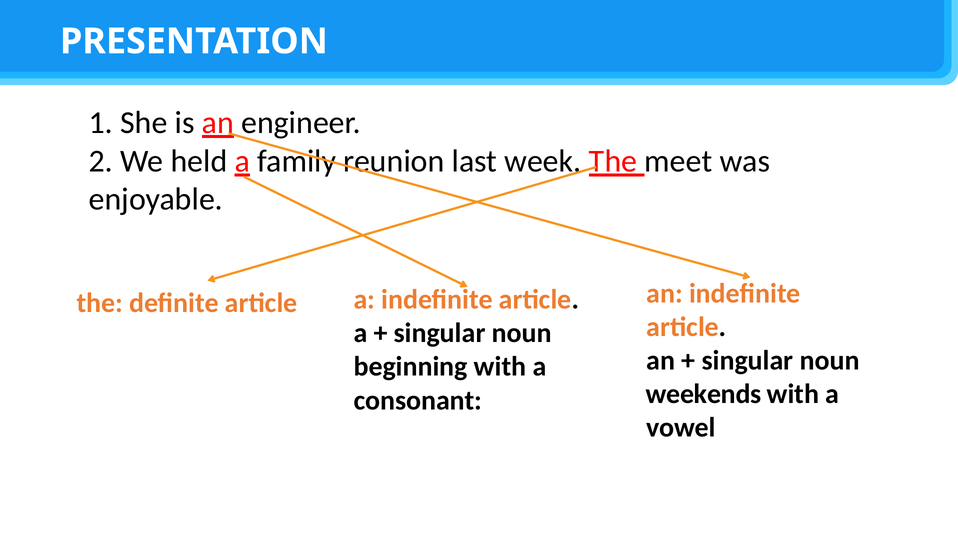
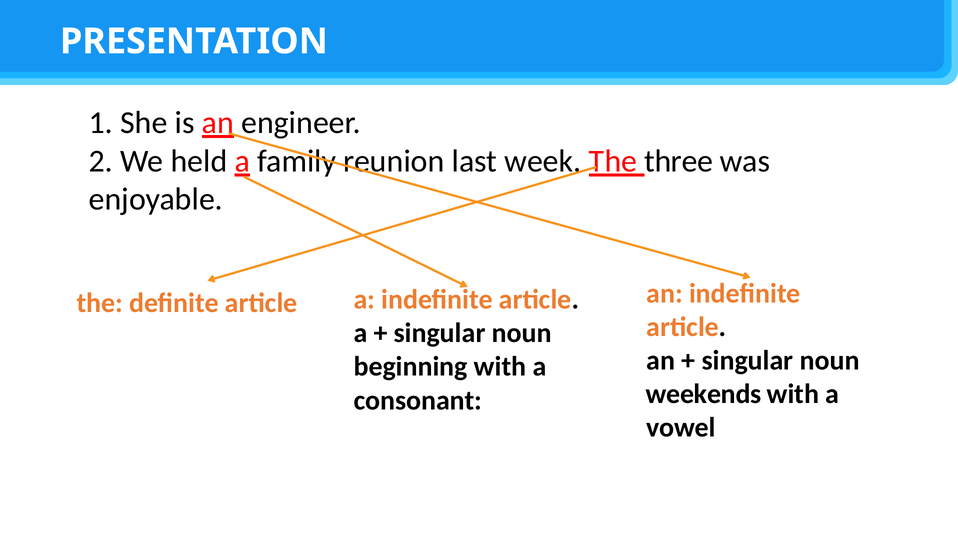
meet: meet -> three (679, 161)
